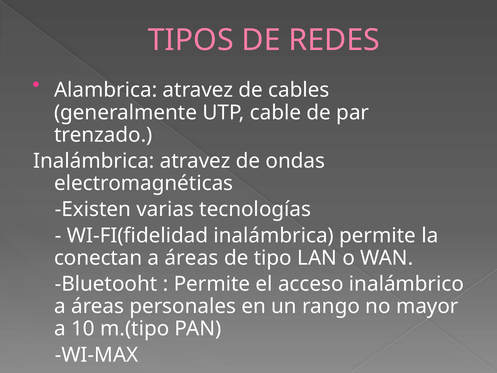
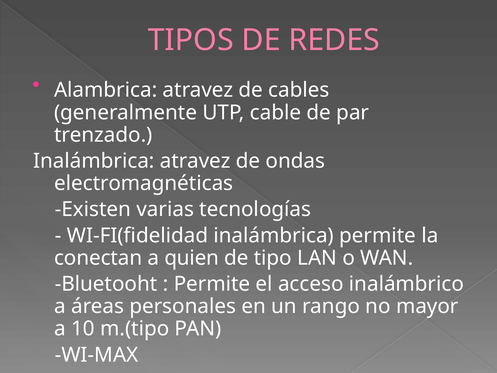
áreas: áreas -> quien (192, 258)
